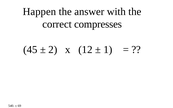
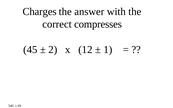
Happen: Happen -> Charges (40, 12)
